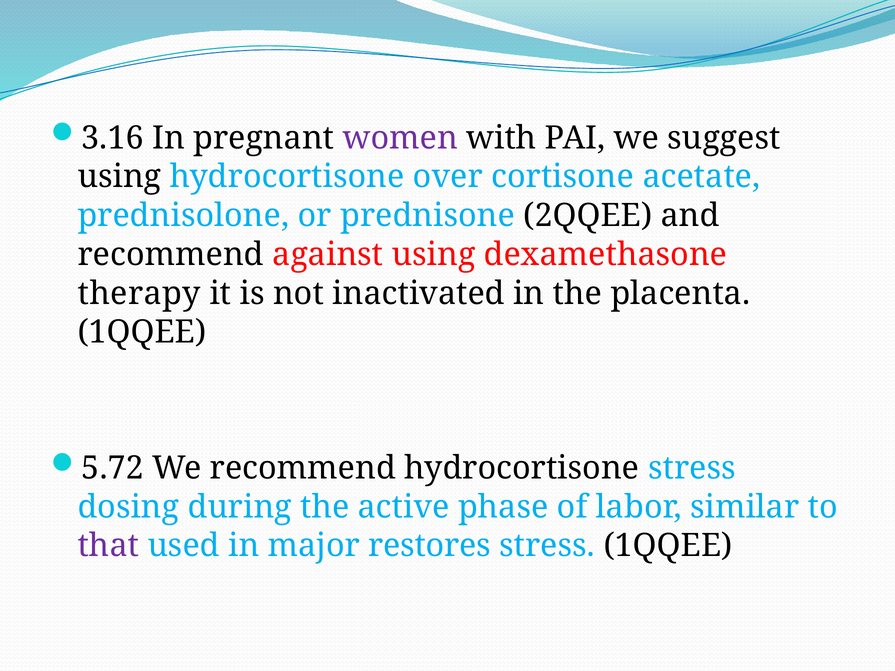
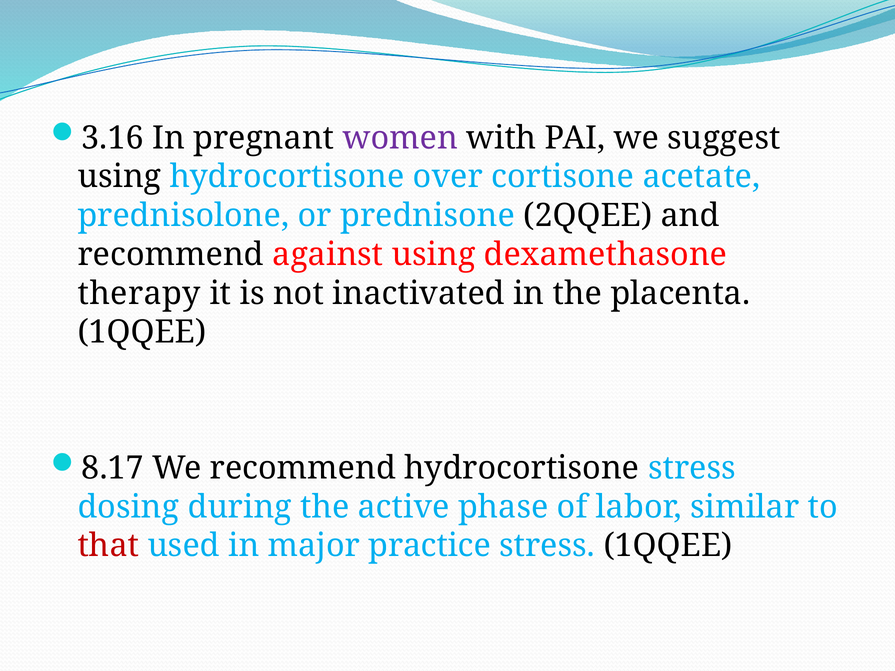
5.72: 5.72 -> 8.17 (113, 468)
that colour: purple -> red (108, 546)
restores: restores -> practice (430, 546)
